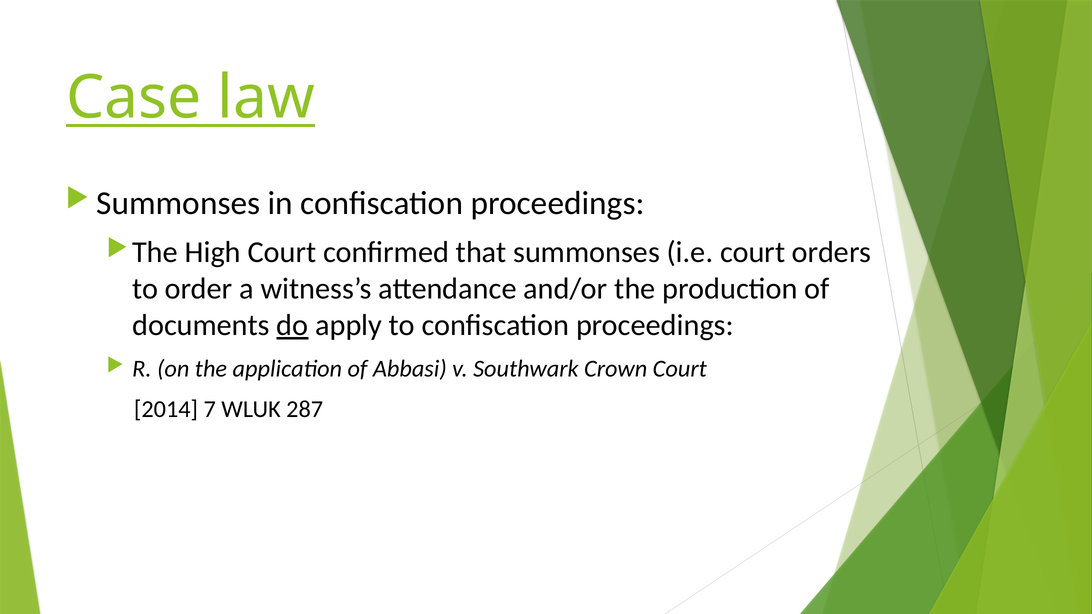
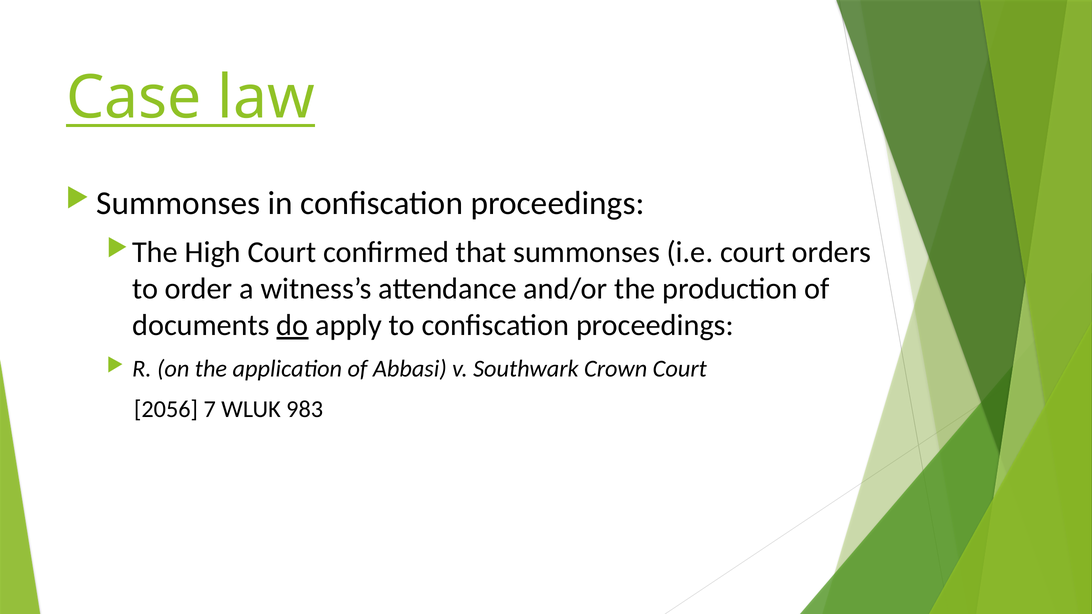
2014: 2014 -> 2056 (166, 410)
287: 287 -> 983 (305, 410)
